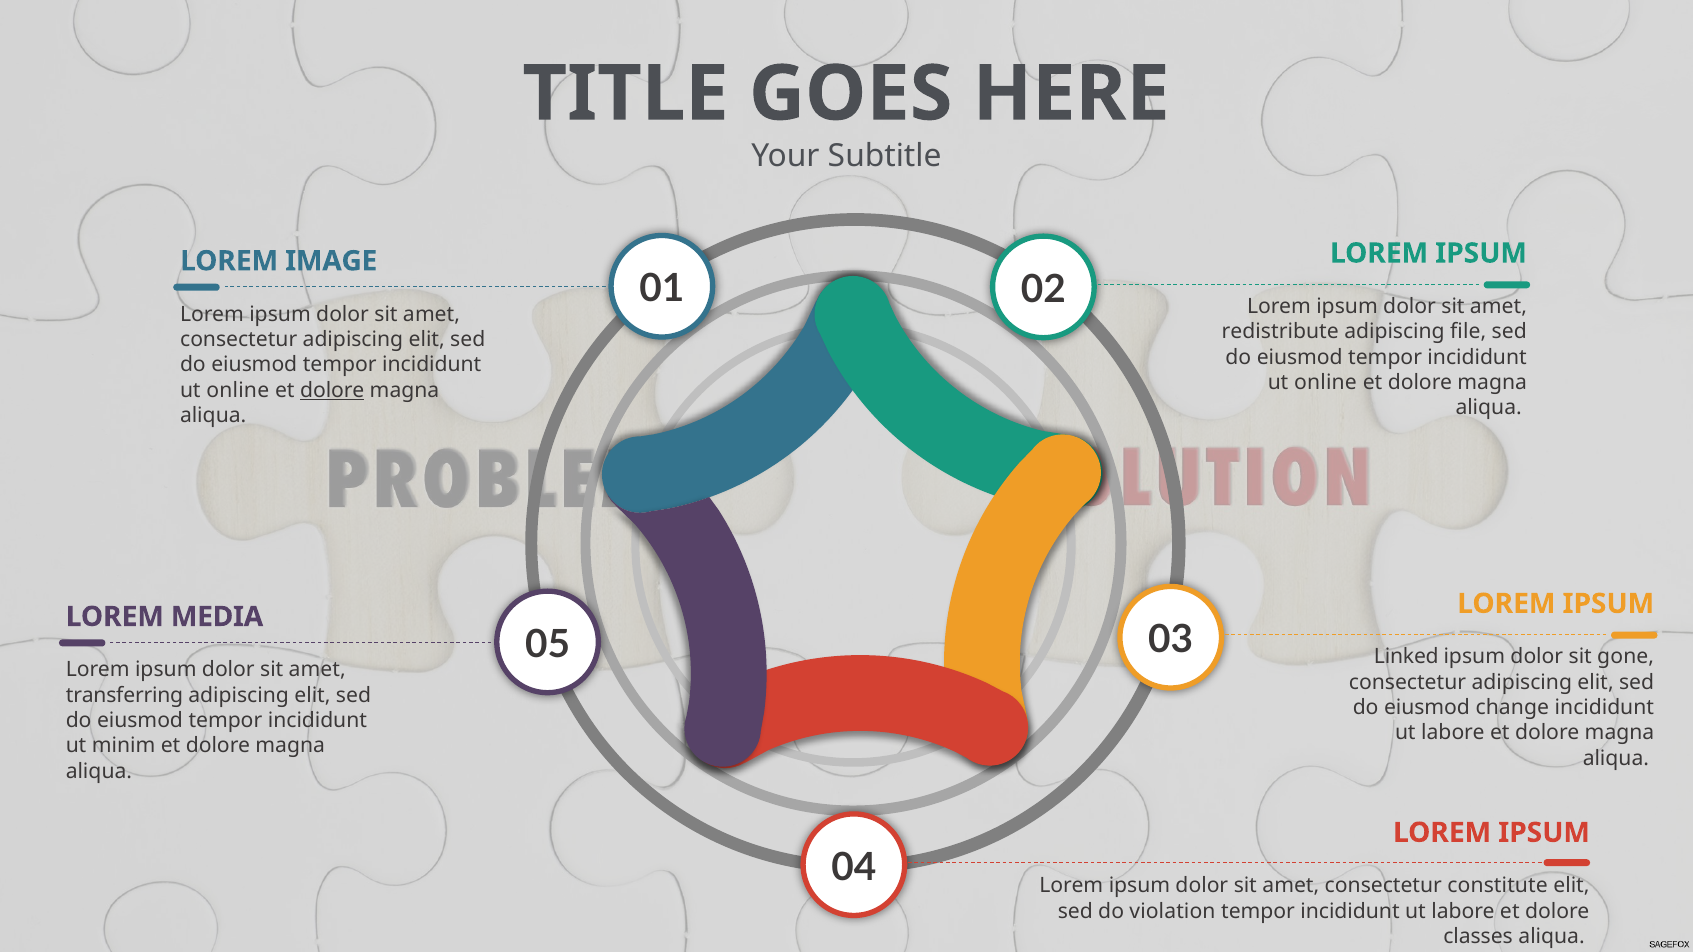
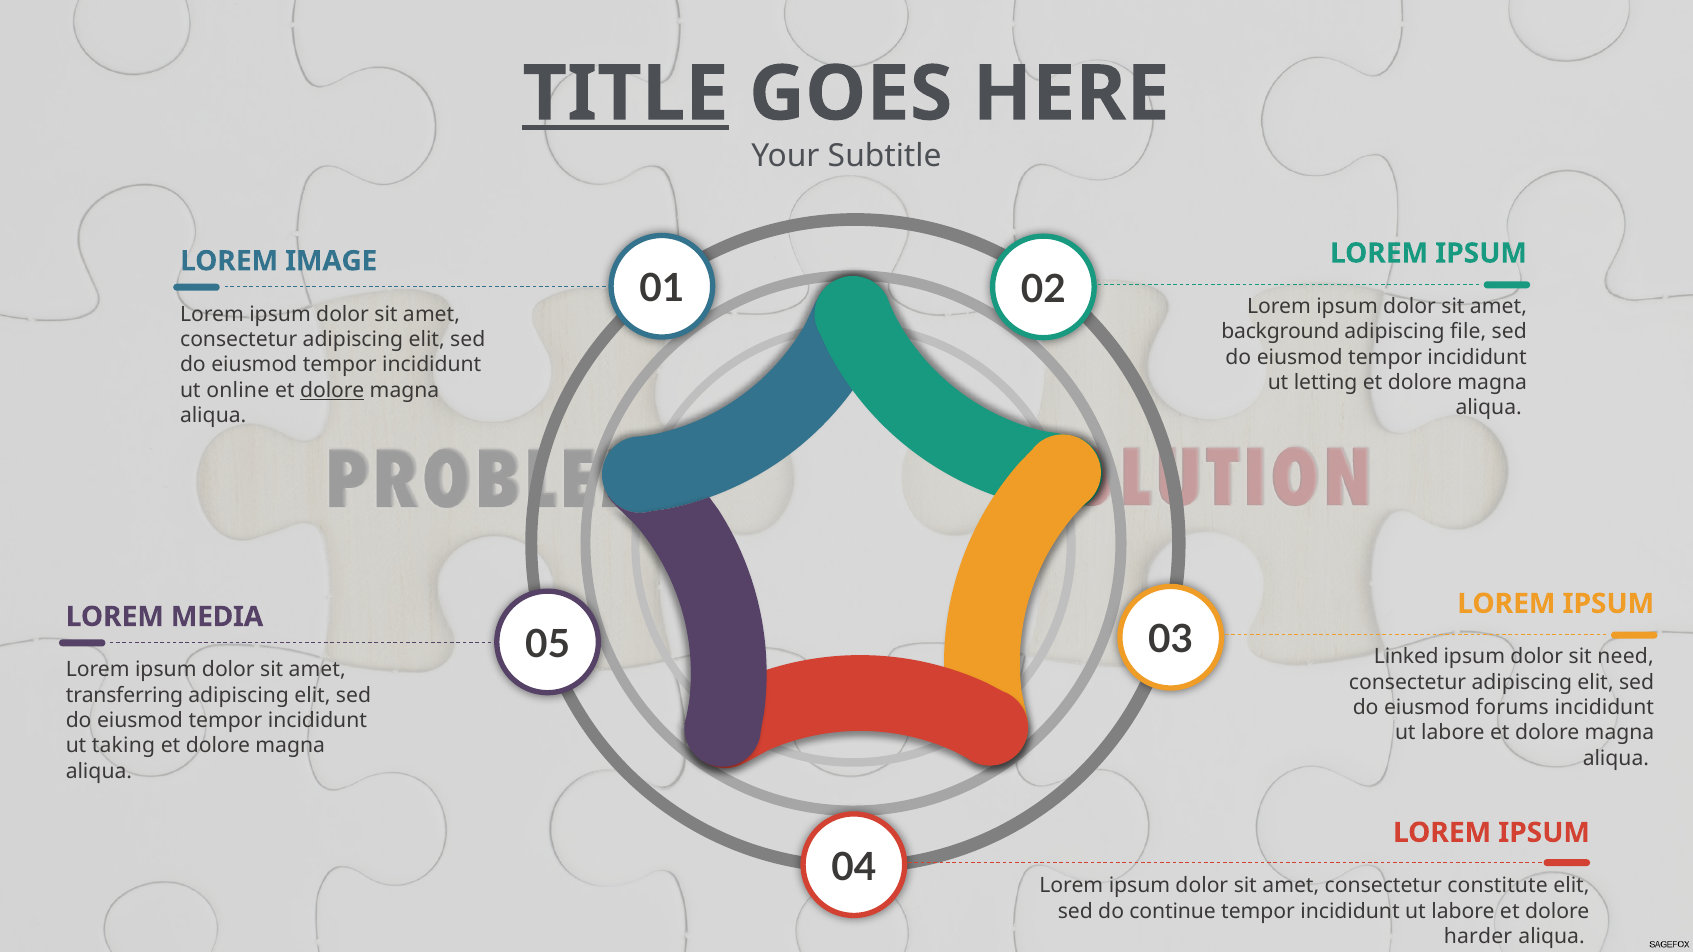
TITLE underline: none -> present (625, 94)
redistribute: redistribute -> background (1280, 332)
online: online -> letting (1326, 383)
gone: gone -> need (1626, 657)
change: change -> forums (1512, 708)
minim: minim -> taking (123, 746)
violation: violation -> continue (1173, 911)
classes: classes -> harder (1478, 937)
